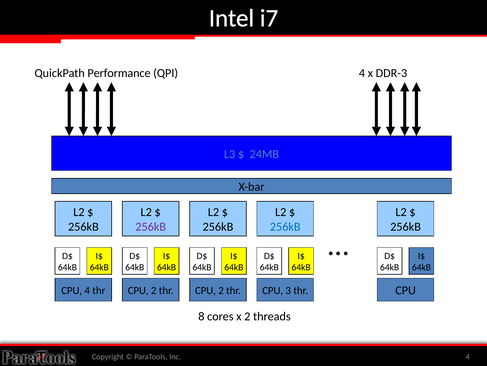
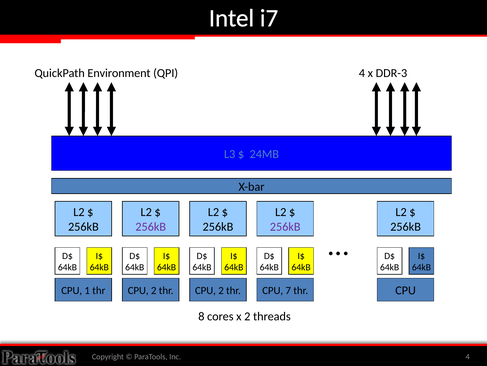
Performance: Performance -> Environment (119, 73)
256kB colour: blue -> purple (285, 226)
CPU 4: 4 -> 1 (87, 290)
3: 3 -> 7 (288, 290)
